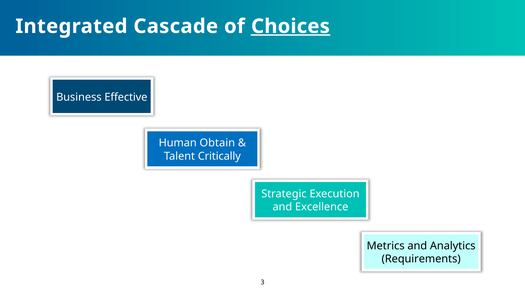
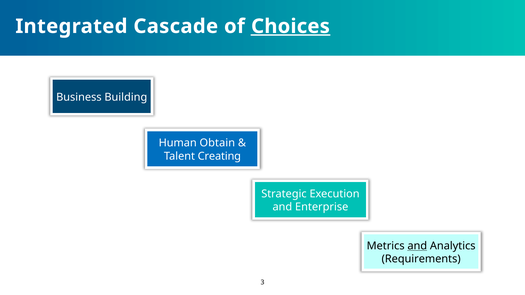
Effective: Effective -> Building (126, 97)
Critically: Critically -> Creating (219, 156)
Excellence: Excellence -> Enterprise (322, 207)
and underline: none -> present (417, 246)
